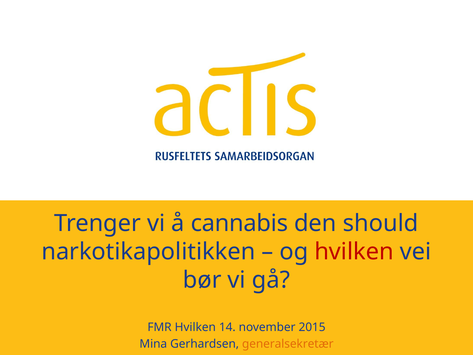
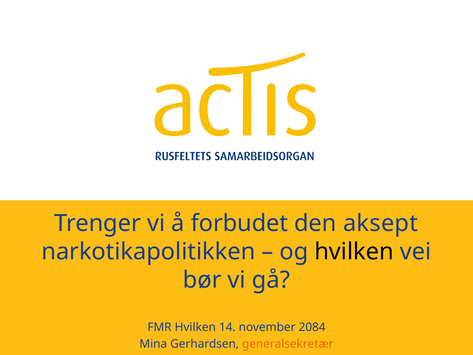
cannabis: cannabis -> forbudet (239, 223)
should: should -> aksept (381, 223)
hvilken colour: red -> black (354, 252)
2015: 2015 -> 2084 (312, 327)
